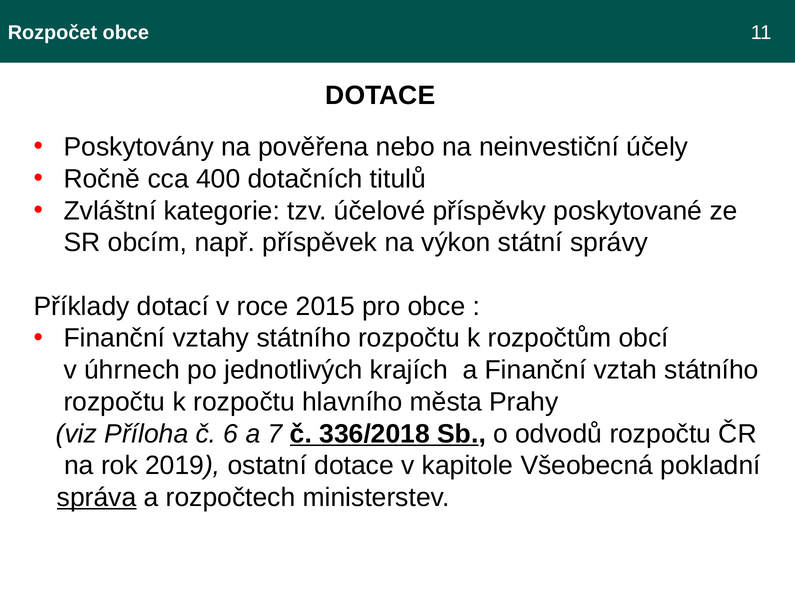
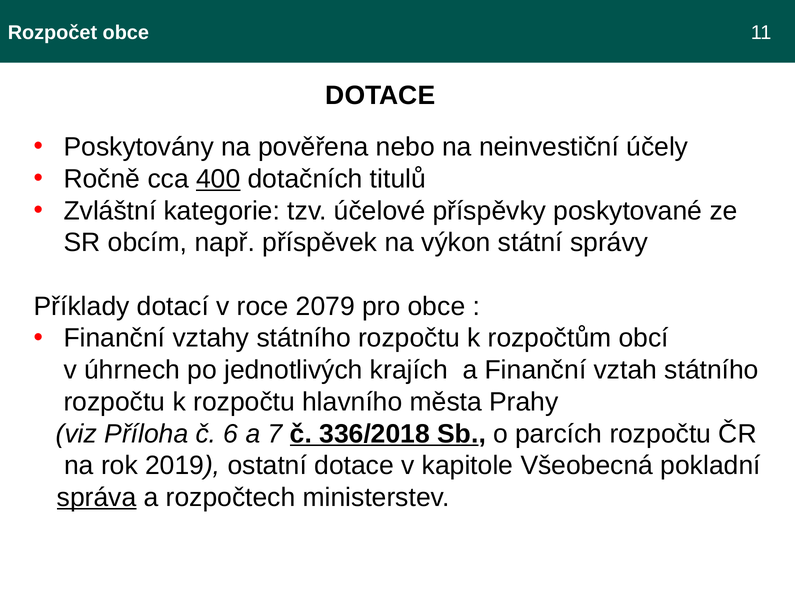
400 underline: none -> present (218, 179)
2015: 2015 -> 2079 (325, 306)
odvodů: odvodů -> parcích (559, 433)
